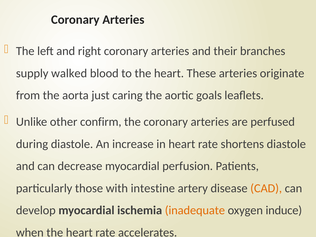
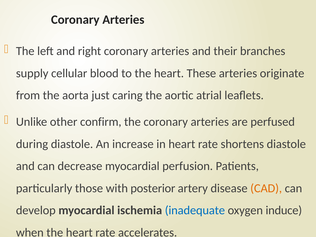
walked: walked -> cellular (69, 73)
goals: goals -> atrial (209, 95)
intestine: intestine -> posterior (153, 188)
inadequate colour: orange -> blue (195, 210)
